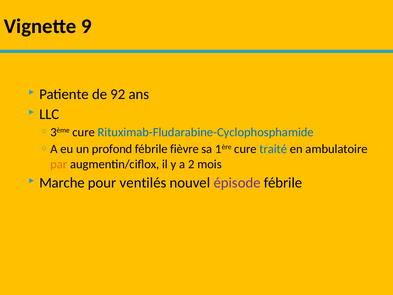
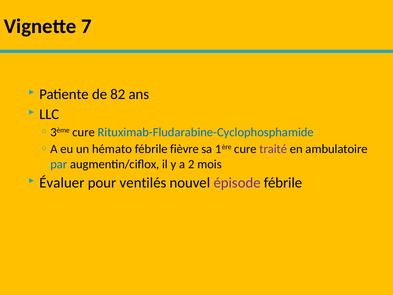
9: 9 -> 7 (86, 26)
92: 92 -> 82 (118, 94)
profond: profond -> hémato (112, 149)
traité colour: blue -> purple (273, 149)
par colour: orange -> blue (59, 164)
Marche: Marche -> Évaluer (62, 183)
